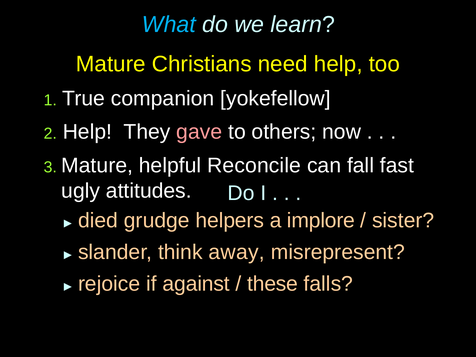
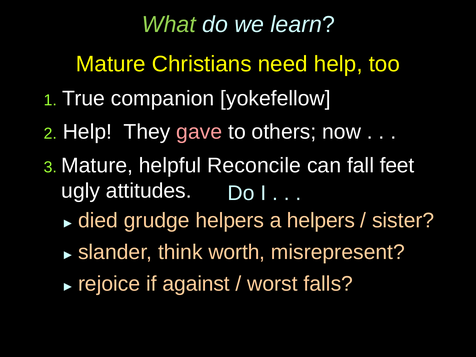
What colour: light blue -> light green (169, 25)
fast: fast -> feet (397, 166)
a implore: implore -> helpers (321, 221)
away: away -> worth (237, 252)
these: these -> worst (272, 284)
